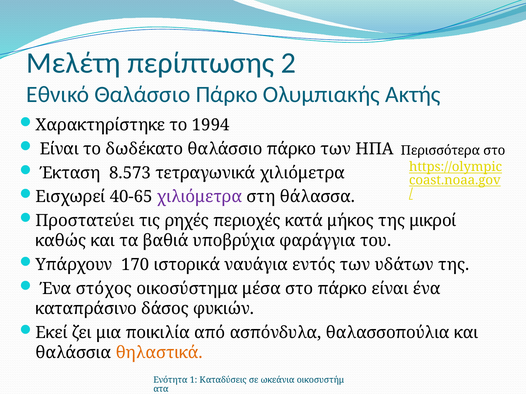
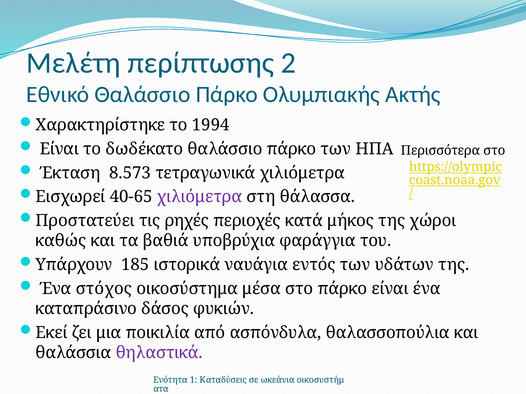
μικροί: μικροί -> χώροι (433, 221)
170: 170 -> 185 (135, 265)
θηλαστικά colour: orange -> purple (159, 353)
